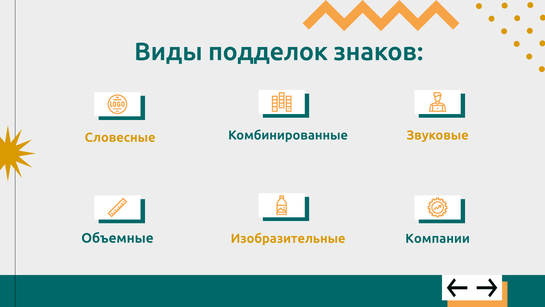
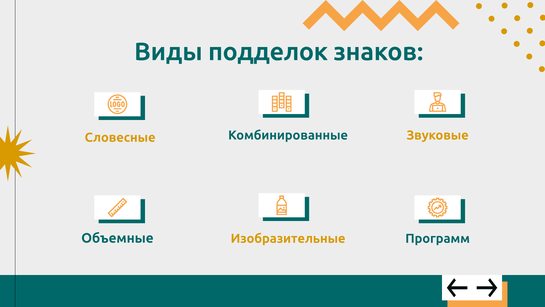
Компании: Компании -> Программ (438, 238)
